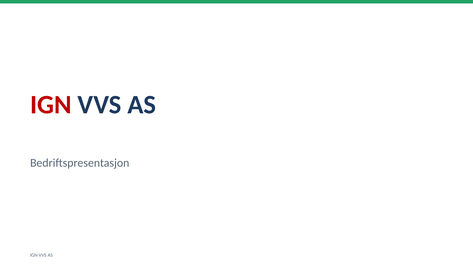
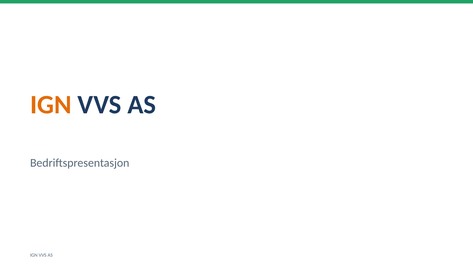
IGN colour: red -> orange (51, 105)
